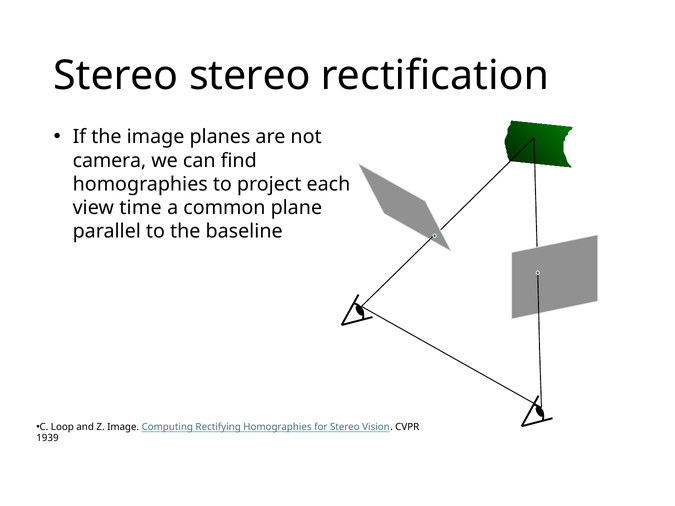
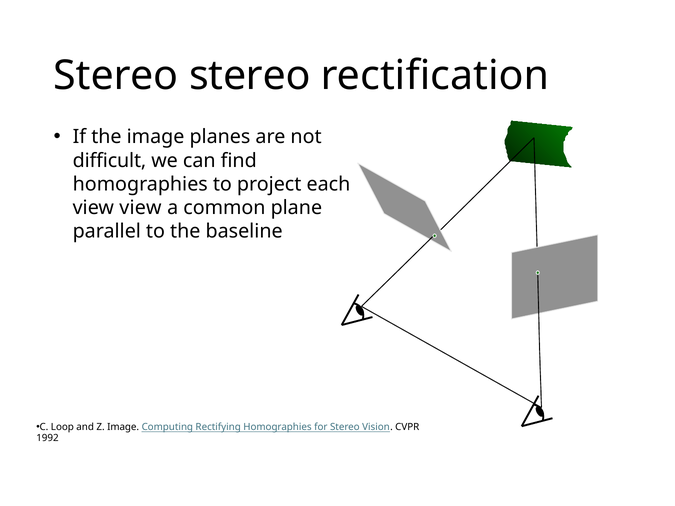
camera: camera -> difficult (109, 161)
view time: time -> view (140, 208)
1939: 1939 -> 1992 (47, 438)
